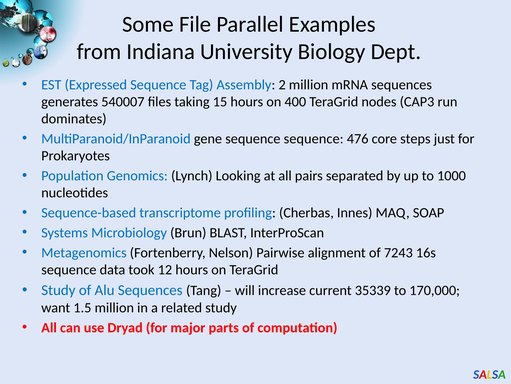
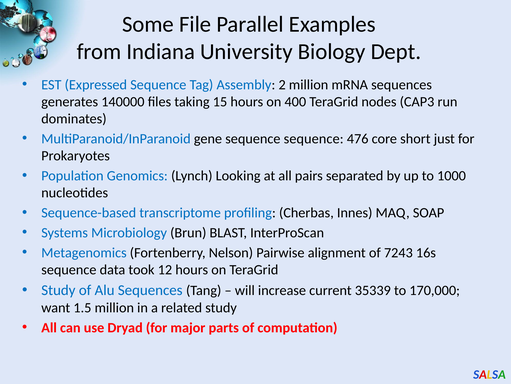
540007: 540007 -> 140000 (123, 102)
steps: steps -> short (415, 138)
